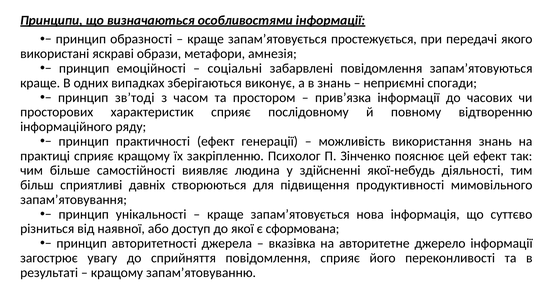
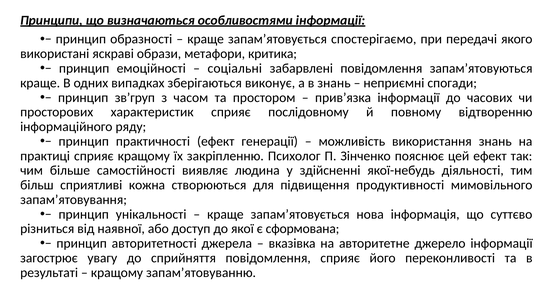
простежується: простежується -> спостерігаємо (374, 39)
амнезія: амнезія -> критика (273, 54)
зв’тоді: зв’тоді -> зв’груп (135, 98)
давніх: давніх -> кожна (147, 185)
